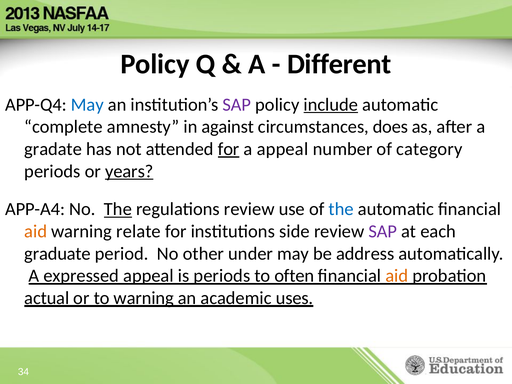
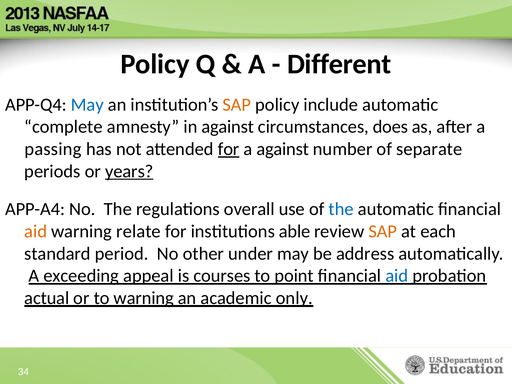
SAP colour: purple -> orange (237, 105)
include underline: present -> none (331, 105)
gradate: gradate -> passing (53, 149)
a appeal: appeal -> against (283, 149)
category: category -> separate (429, 149)
The underline: present -> none (118, 209)
regulations review: review -> overall (249, 209)
side: side -> able (295, 231)
SAP colour: purple -> orange (383, 231)
graduate: graduate -> standard (57, 254)
expressed: expressed -> exceeding (81, 276)
is periods: periods -> courses (222, 276)
often: often -> point (294, 276)
aid colour: orange -> blue (397, 276)
uses: uses -> only (294, 298)
